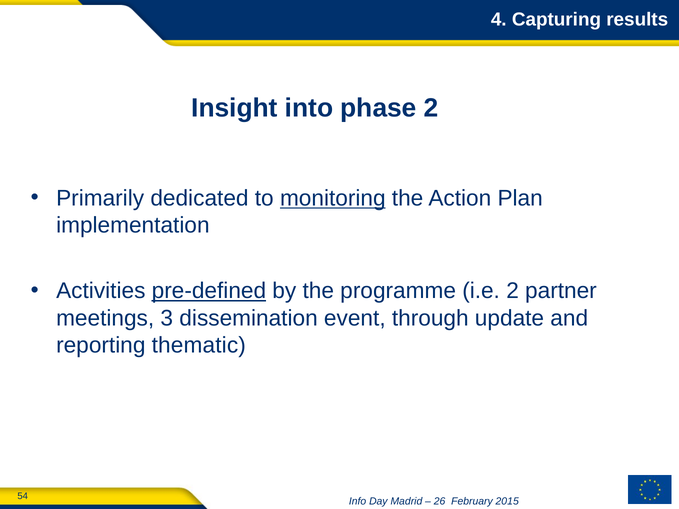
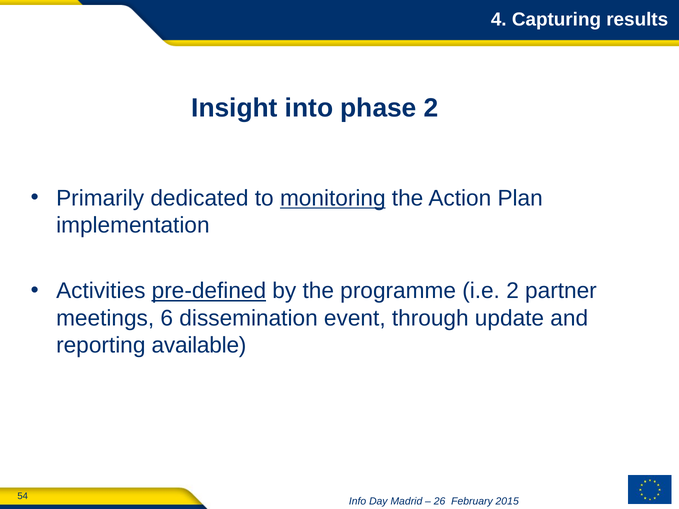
3: 3 -> 6 (167, 318)
thematic: thematic -> available (199, 345)
